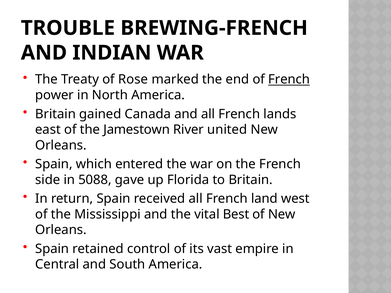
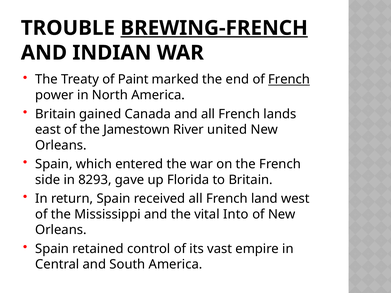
BREWING-FRENCH underline: none -> present (214, 28)
Rose: Rose -> Paint (133, 80)
5088: 5088 -> 8293 (95, 180)
Best: Best -> Into (236, 214)
